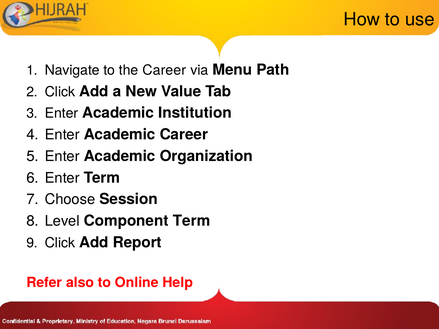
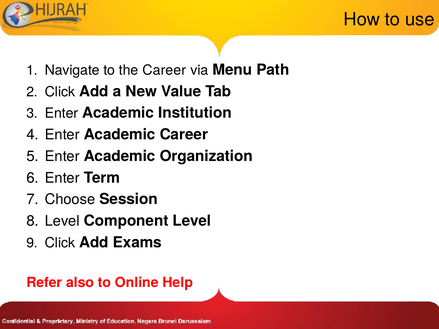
Component Term: Term -> Level (192, 221)
Report: Report -> Exams (137, 243)
